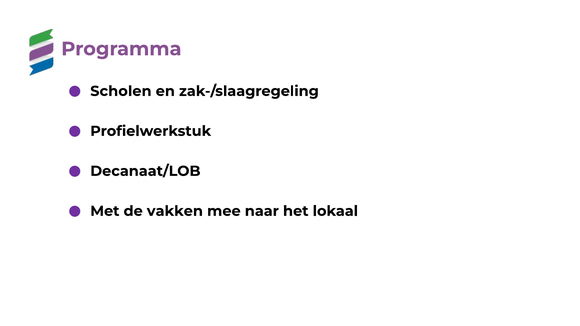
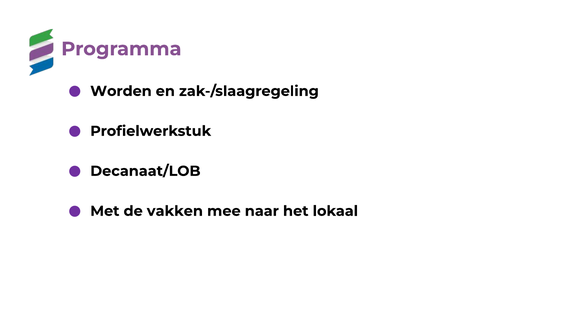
Scholen: Scholen -> Worden (121, 91)
